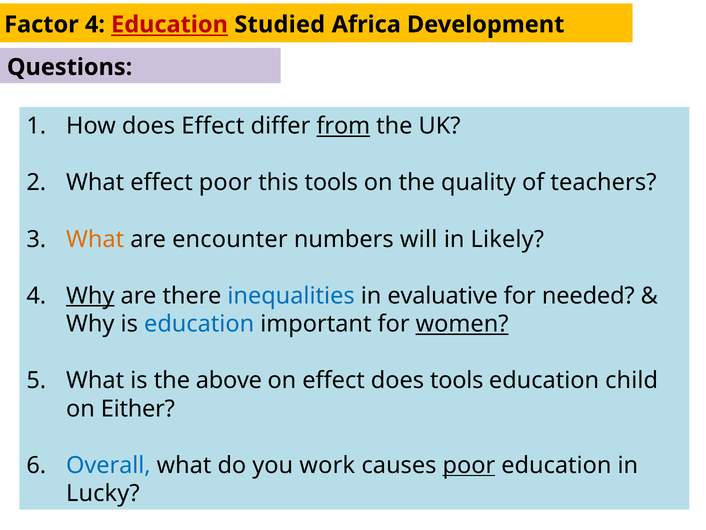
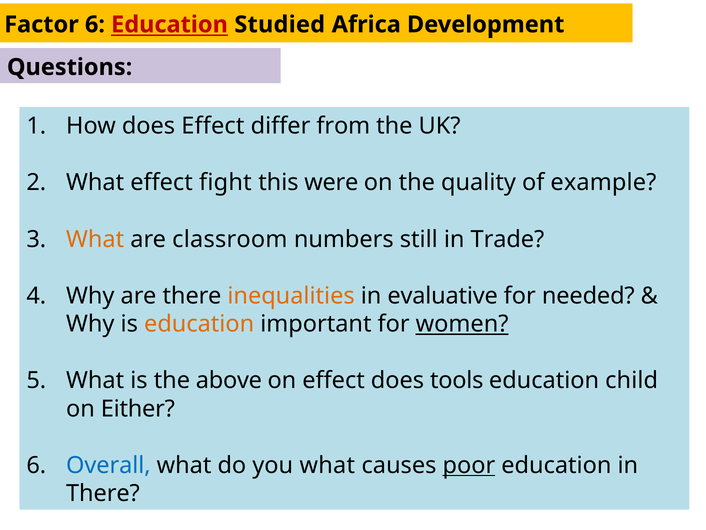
Factor 4: 4 -> 6 (95, 25)
from underline: present -> none (343, 126)
effect poor: poor -> fight (225, 183)
this tools: tools -> were (331, 183)
teachers: teachers -> example (603, 183)
encounter: encounter -> classroom (230, 239)
will: will -> still (419, 239)
Likely: Likely -> Trade (507, 239)
Why underline: present -> none (90, 296)
inequalities colour: blue -> orange (291, 296)
education colour: blue -> orange (199, 324)
you work: work -> what (327, 465)
Lucky: Lucky -> There (103, 493)
